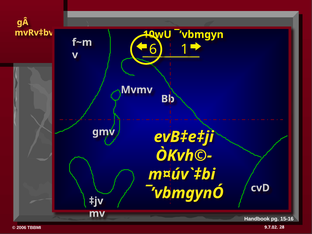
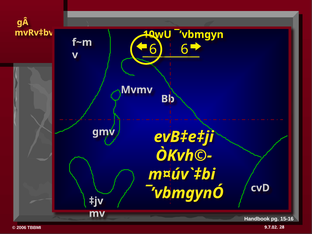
6 1: 1 -> 6 (184, 49)
